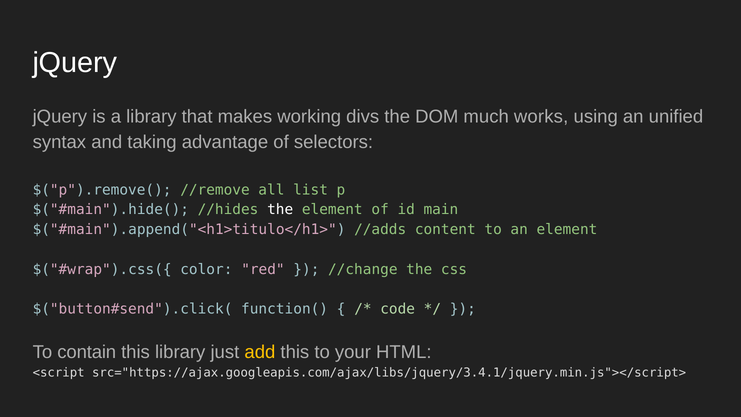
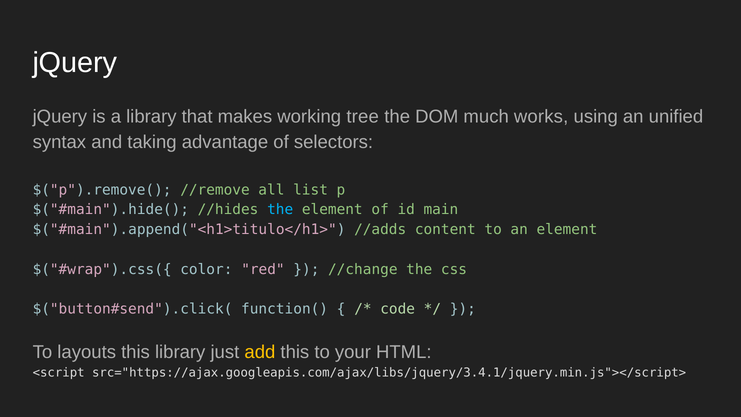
divs: divs -> tree (363, 117)
the colour: white -> light blue (280, 210)
contain: contain -> layouts (87, 352)
